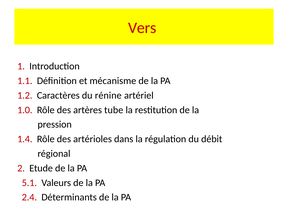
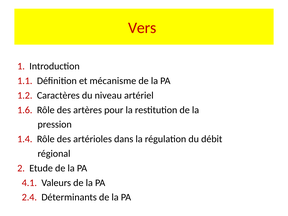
rénine: rénine -> niveau (108, 95)
1.0: 1.0 -> 1.6 (25, 110)
tube: tube -> pour (114, 110)
5.1: 5.1 -> 4.1 (29, 183)
